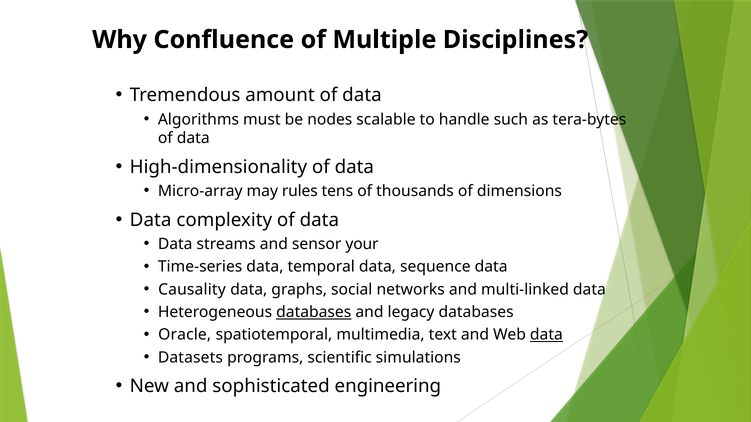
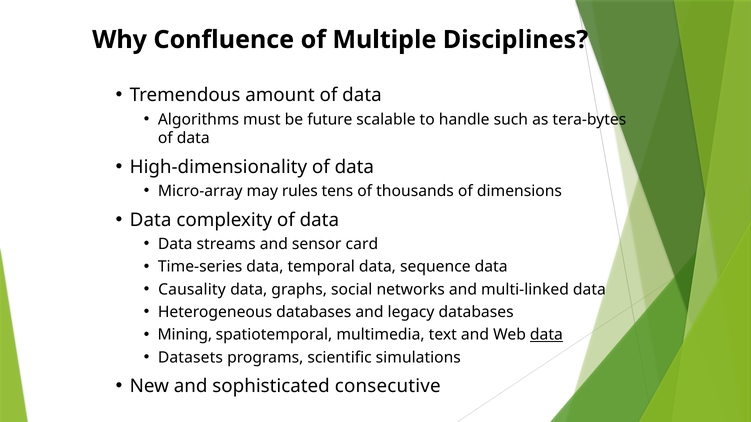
nodes: nodes -> future (330, 120)
your: your -> card (362, 244)
databases underline: present -> none (314, 312)
Oracle: Oracle -> Mining (185, 335)
engineering: engineering -> consecutive (388, 387)
